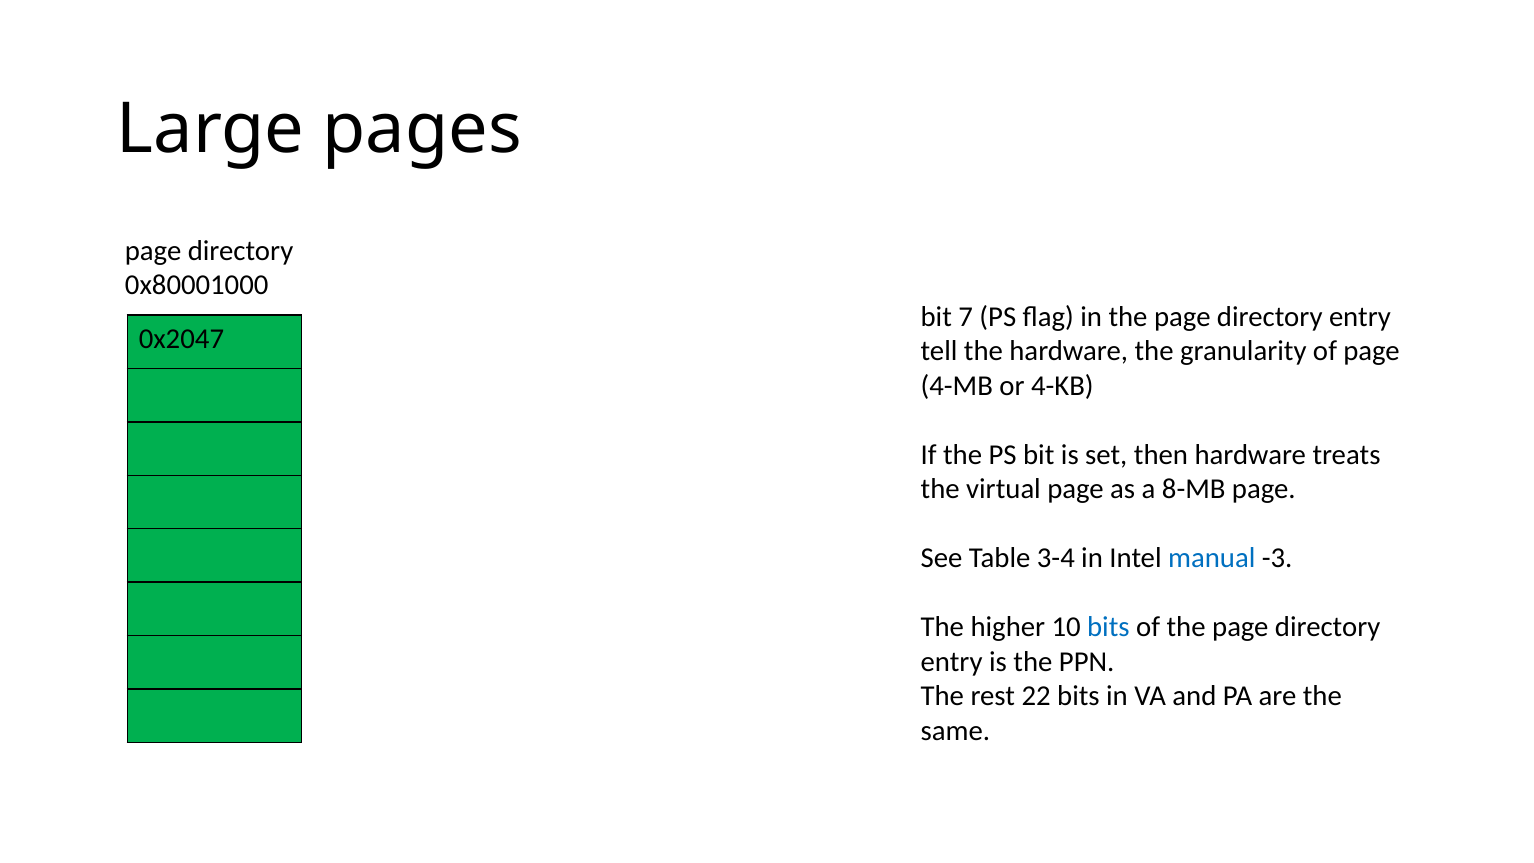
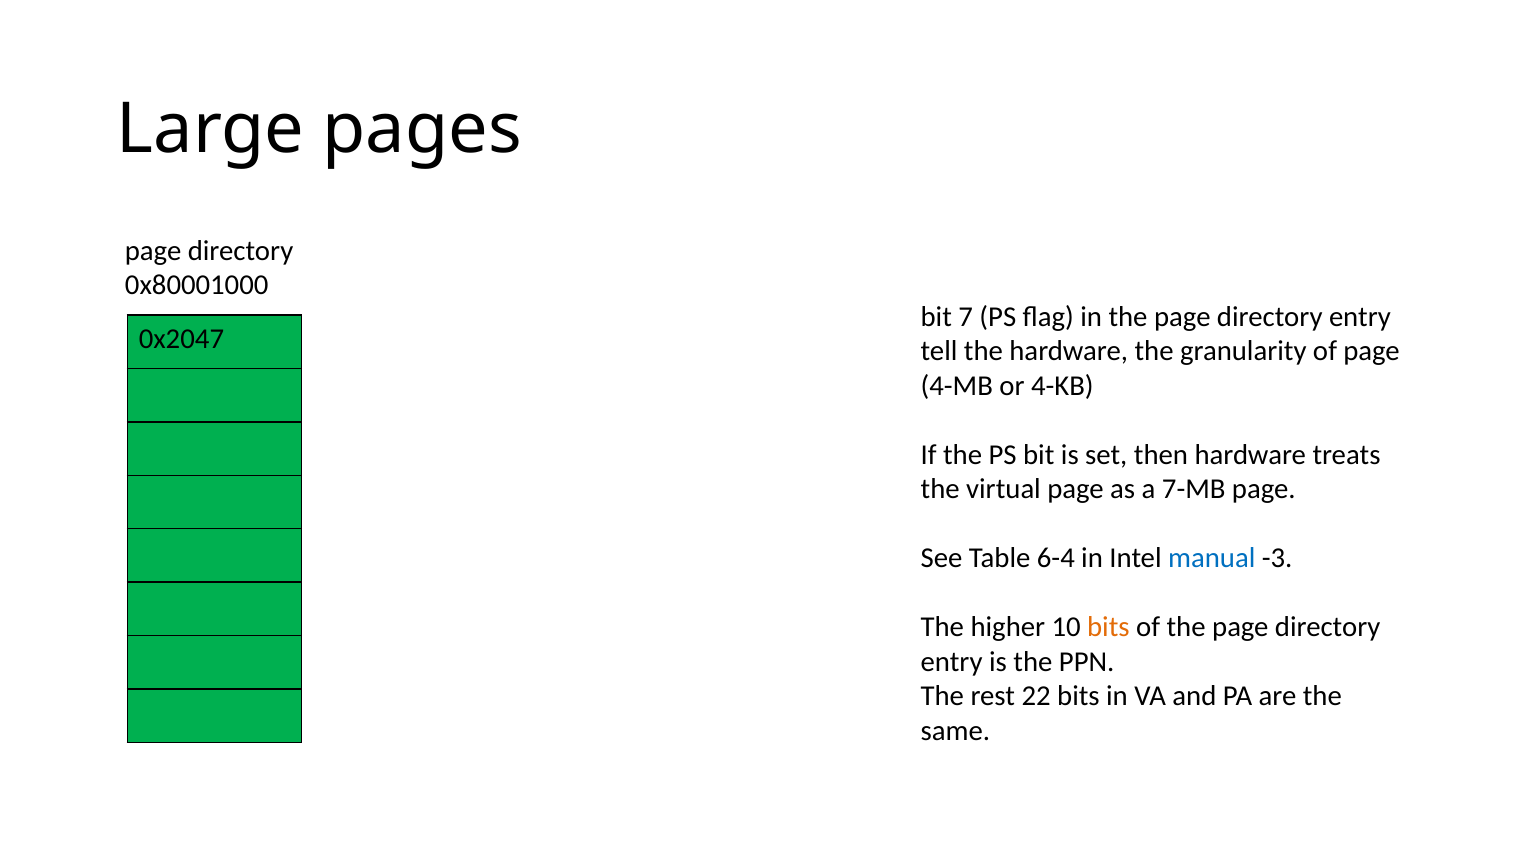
8-MB: 8-MB -> 7-MB (1194, 489)
3-4: 3-4 -> 6-4 (1056, 558)
bits colour: blue -> orange (1108, 627)
